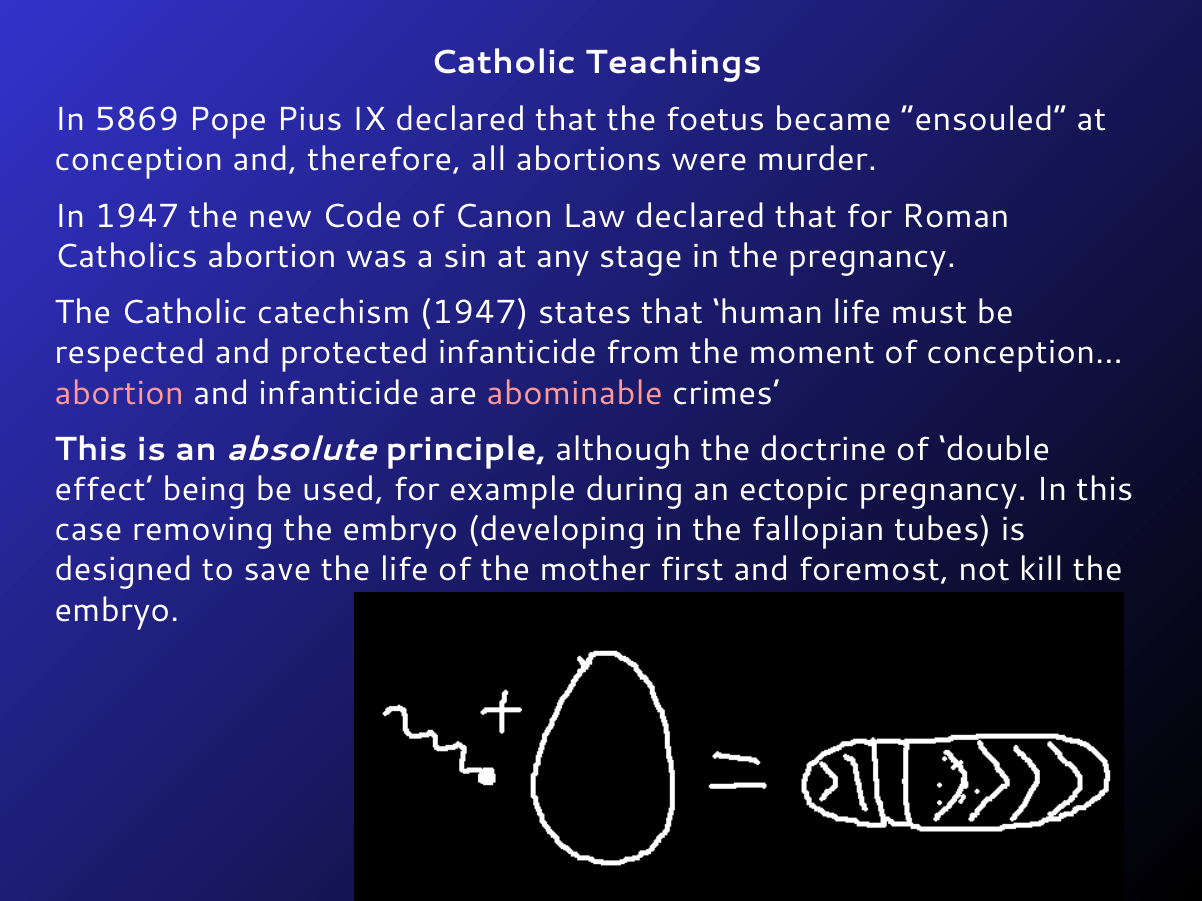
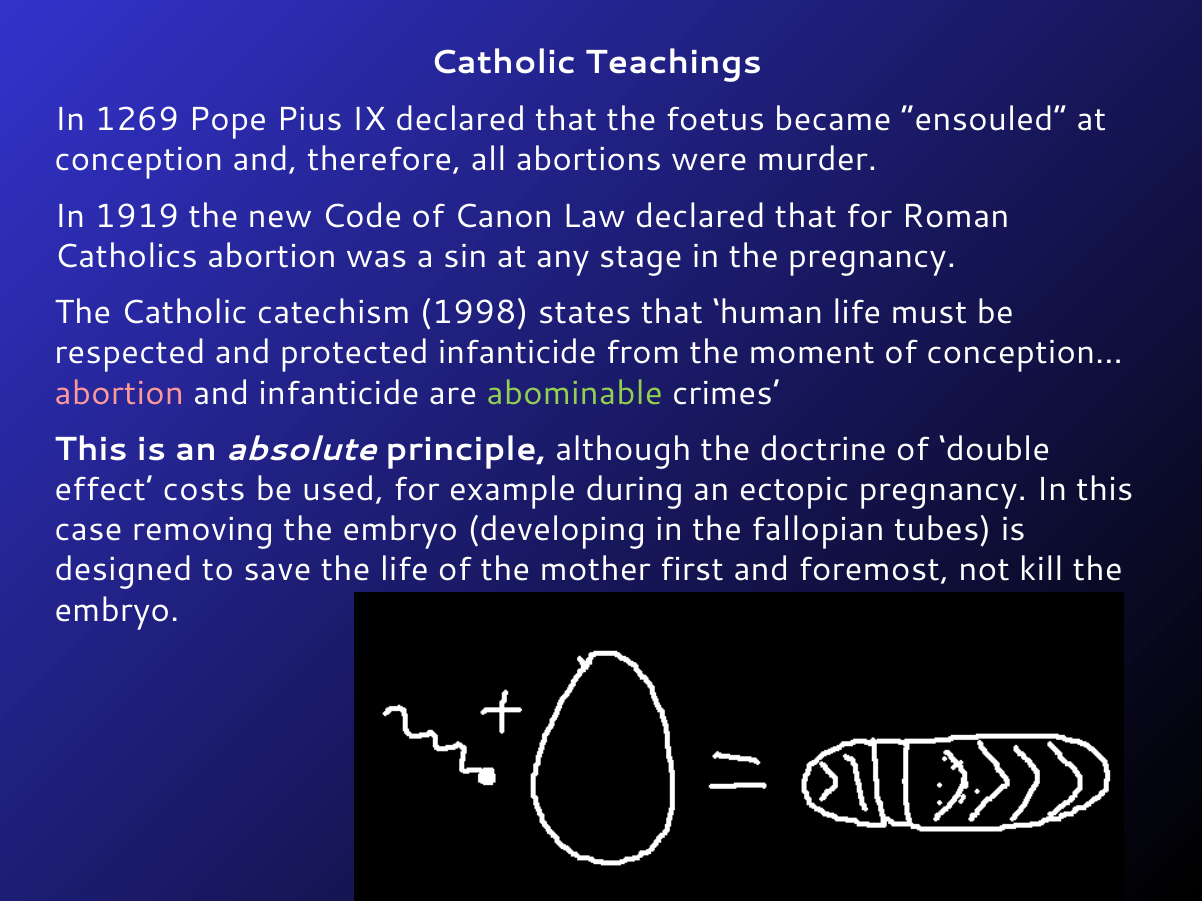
5869: 5869 -> 1269 (137, 119)
In 1947: 1947 -> 1919 (137, 216)
catechism 1947: 1947 -> 1998 (474, 313)
abominable colour: pink -> light green (575, 393)
being: being -> costs (204, 490)
